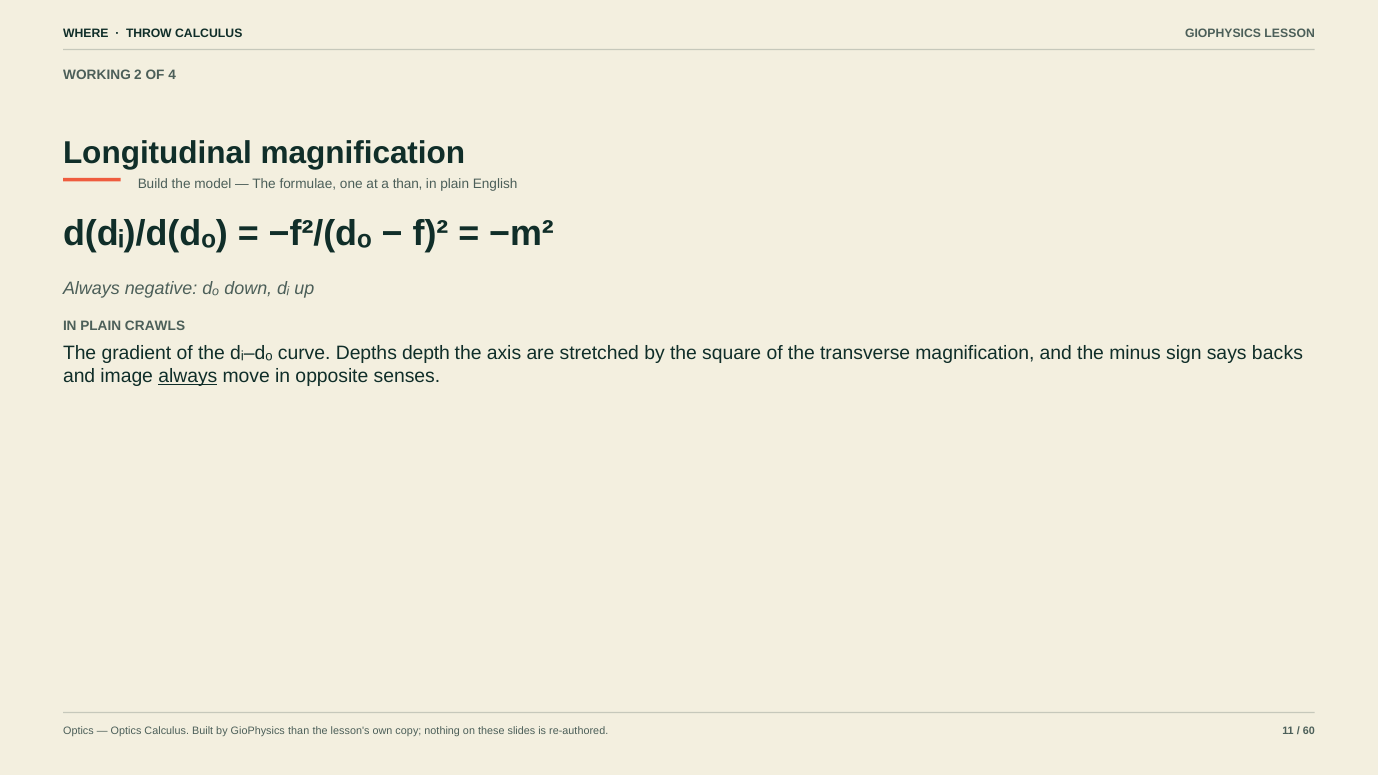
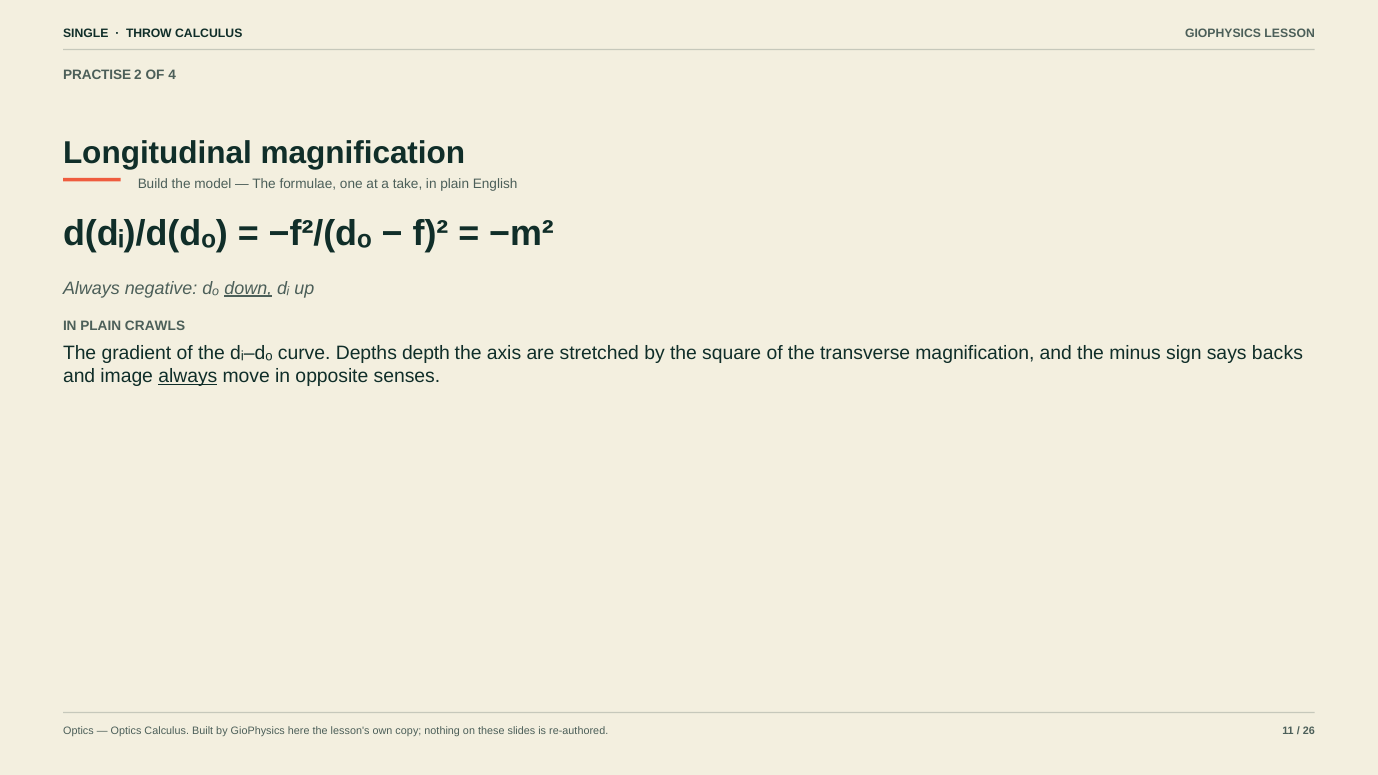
WHERE: WHERE -> SINGLE (86, 34)
WORKING: WORKING -> PRACTISE (97, 75)
a than: than -> take (408, 184)
down underline: none -> present (248, 288)
GioPhysics than: than -> here (299, 731)
60: 60 -> 26 (1309, 731)
